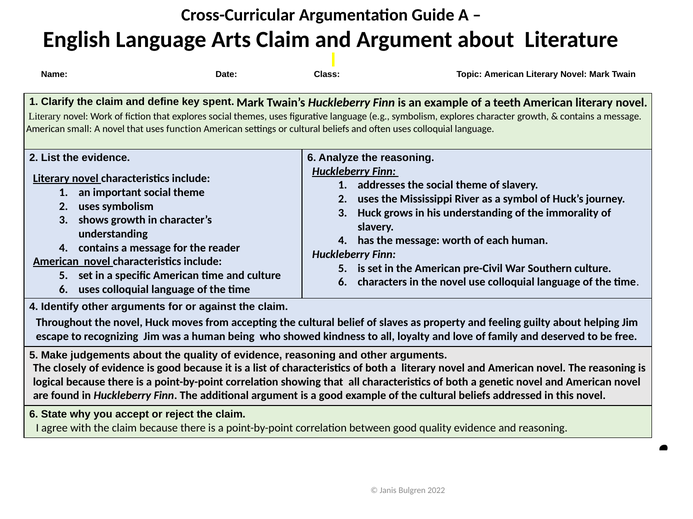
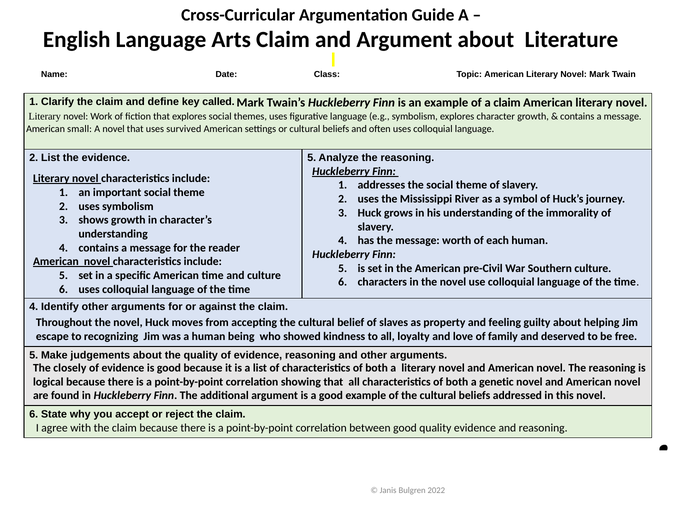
spent: spent -> called (219, 102)
a teeth: teeth -> claim (507, 103)
function: function -> survived (184, 129)
evidence 6: 6 -> 5 (312, 158)
